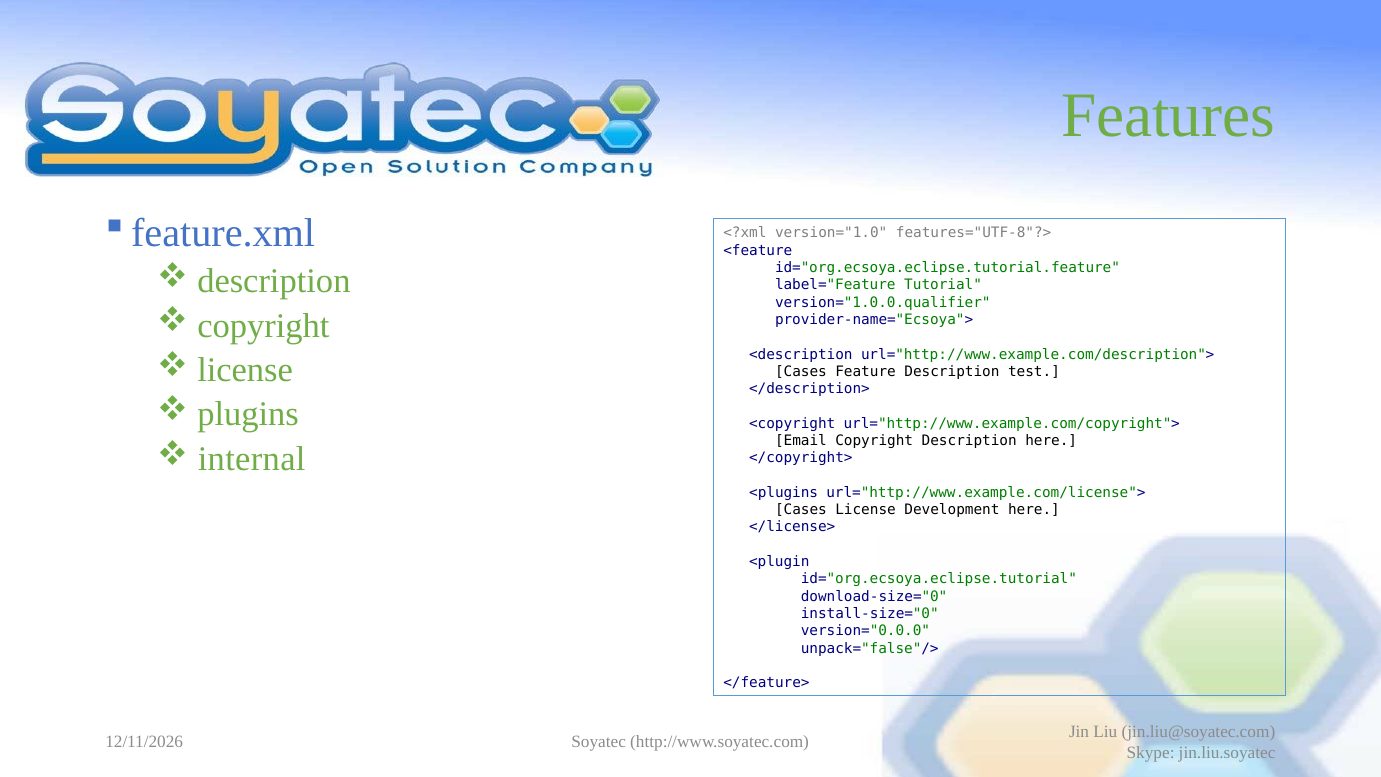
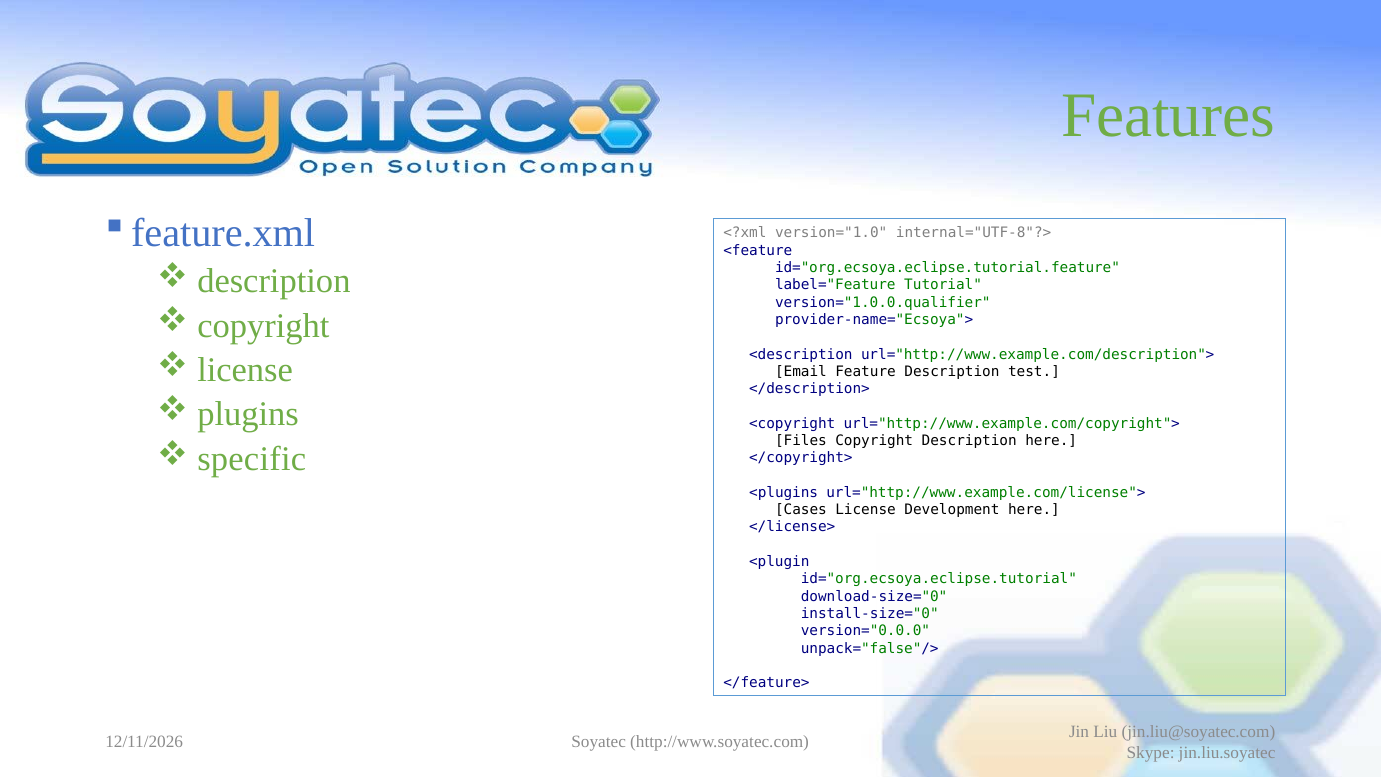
features="UTF-8"?>: features="UTF-8"?> -> internal="UTF-8"?> (974, 233)
Cases: Cases -> Email (801, 371)
Email: Email -> Files (801, 441)
internal: internal -> specific (252, 459)
